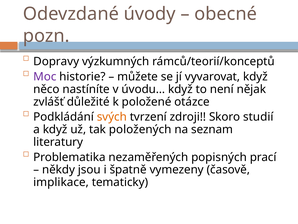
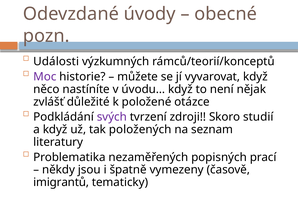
Dopravy: Dopravy -> Události (56, 61)
svých colour: orange -> purple (112, 117)
implikace: implikace -> imigrantů (61, 182)
